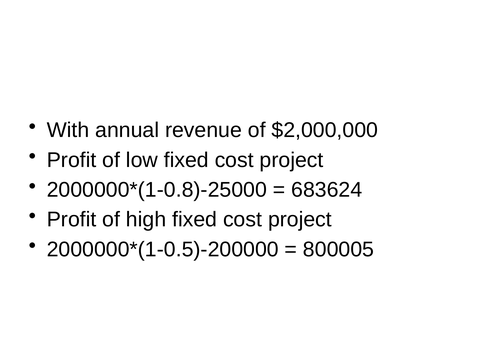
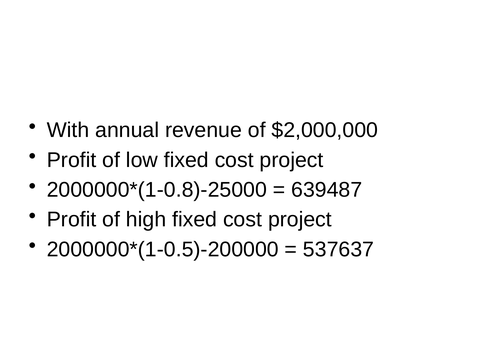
683624: 683624 -> 639487 (327, 190)
800005: 800005 -> 537637 (339, 250)
